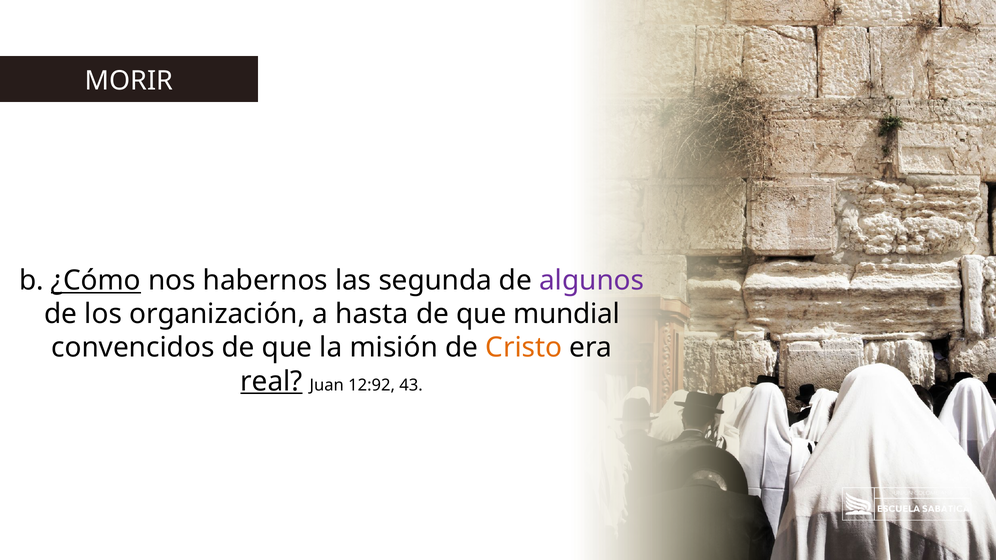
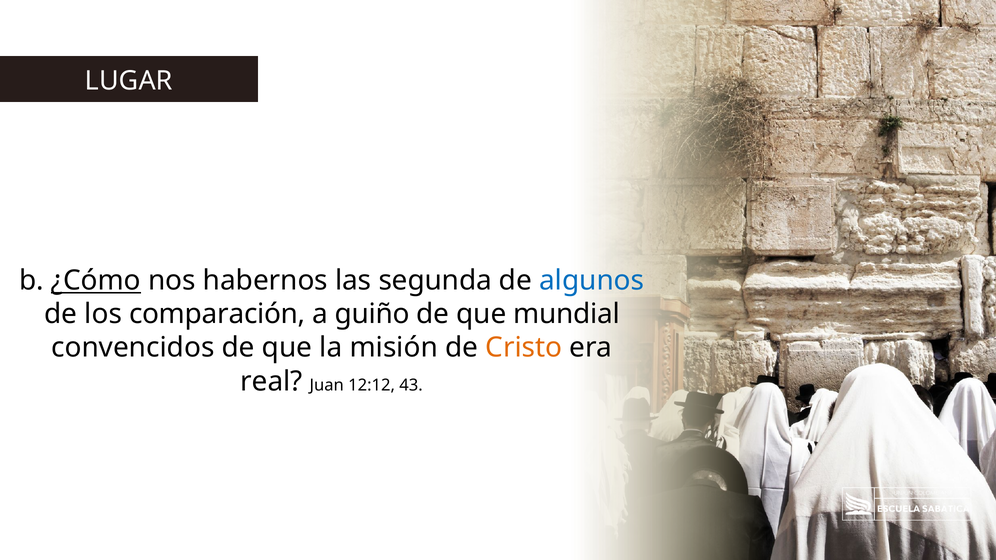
MORIR: MORIR -> LUGAR (129, 81)
algunos colour: purple -> blue (592, 281)
organización: organización -> comparación (217, 314)
hasta: hasta -> guiño (372, 314)
real underline: present -> none (271, 381)
12:92: 12:92 -> 12:12 (372, 385)
